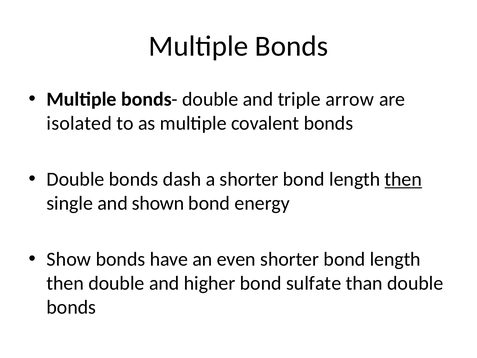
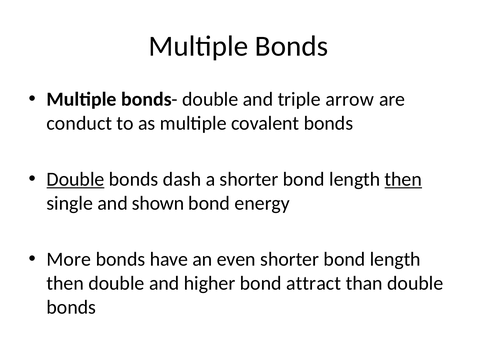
isolated: isolated -> conduct (79, 123)
Double underline: none -> present (75, 179)
Show: Show -> More (69, 259)
sulfate: sulfate -> attract (314, 283)
